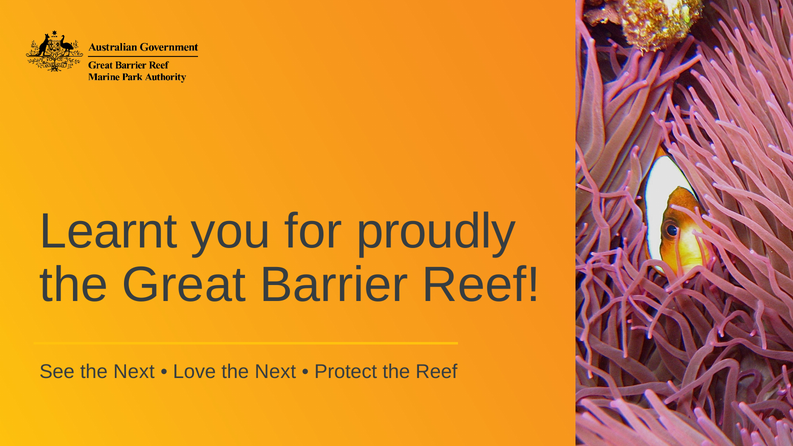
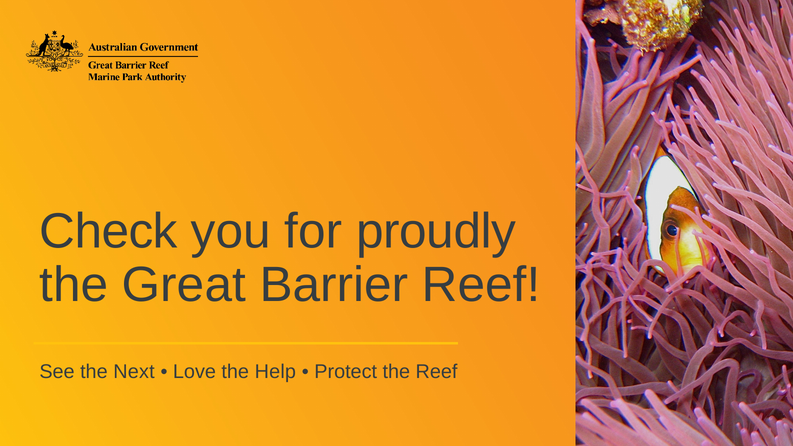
Learnt: Learnt -> Check (109, 231)
Love the Next: Next -> Help (275, 372)
